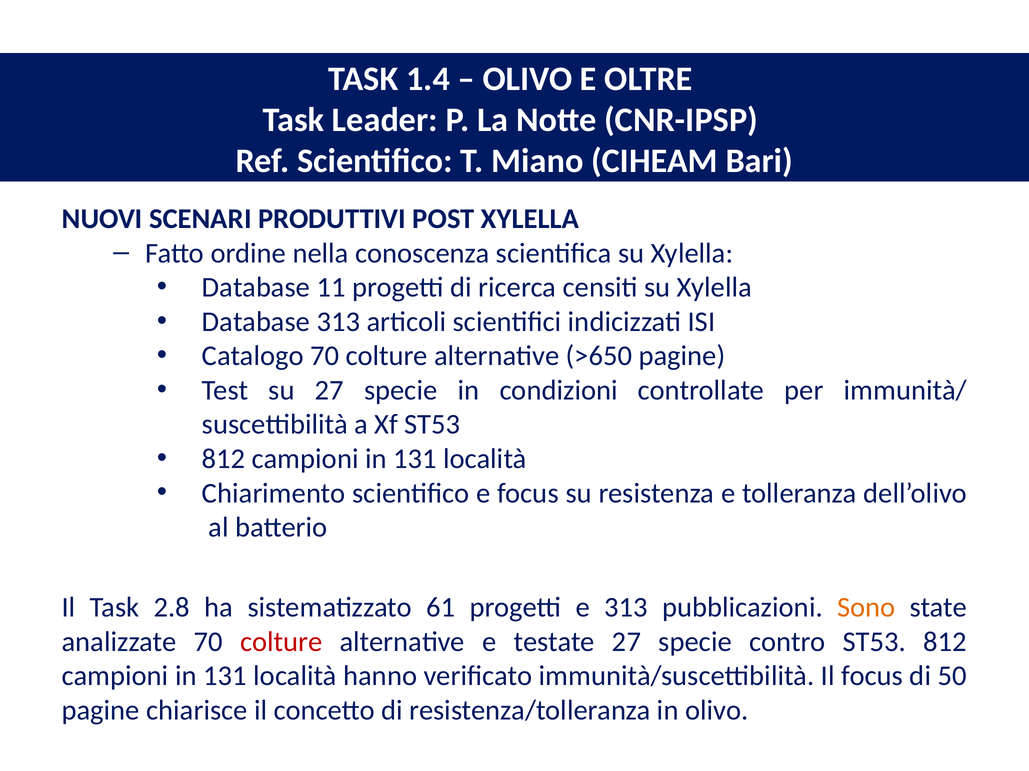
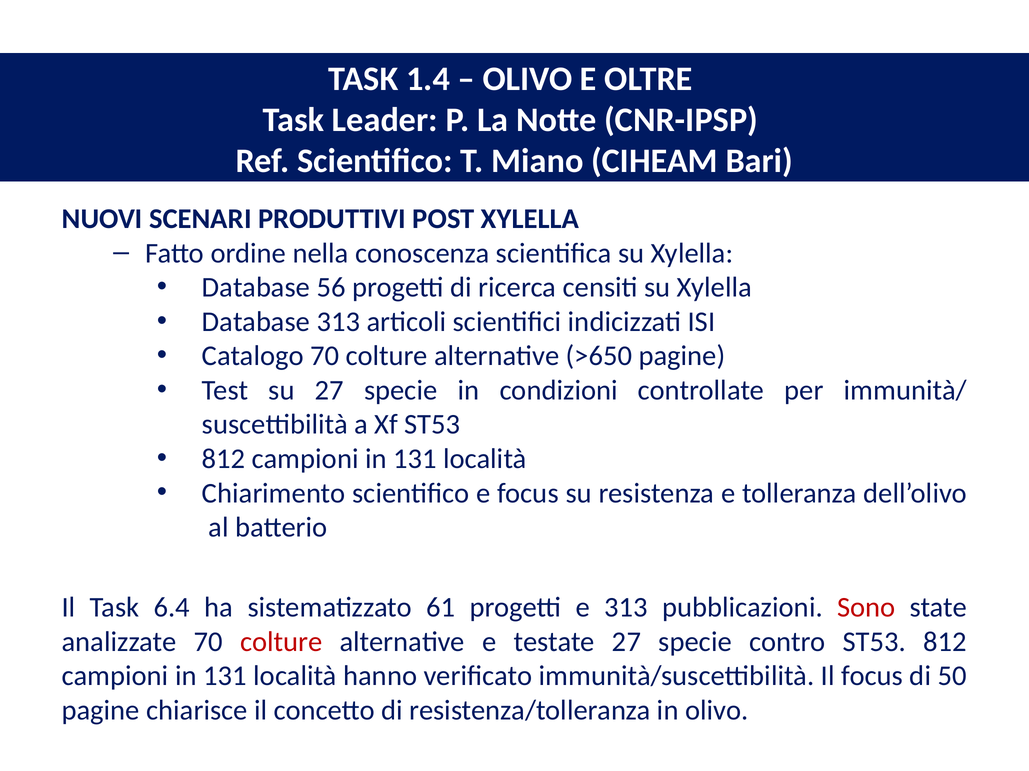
11: 11 -> 56 (331, 288)
2.8: 2.8 -> 6.4 (172, 608)
Sono colour: orange -> red (866, 608)
